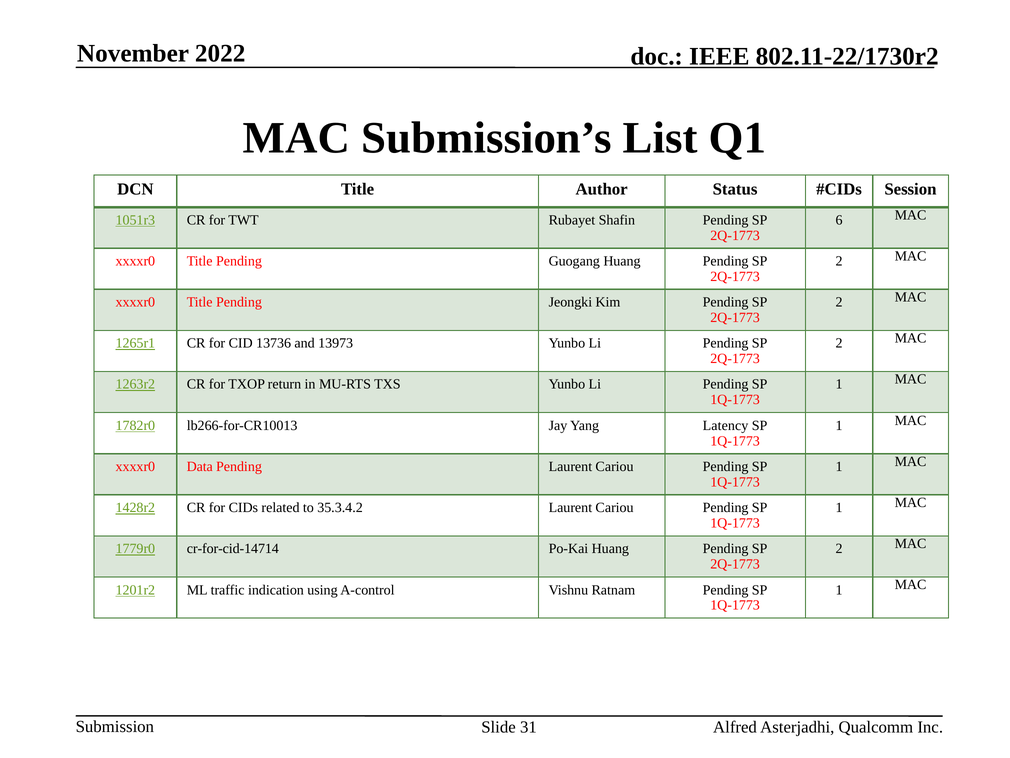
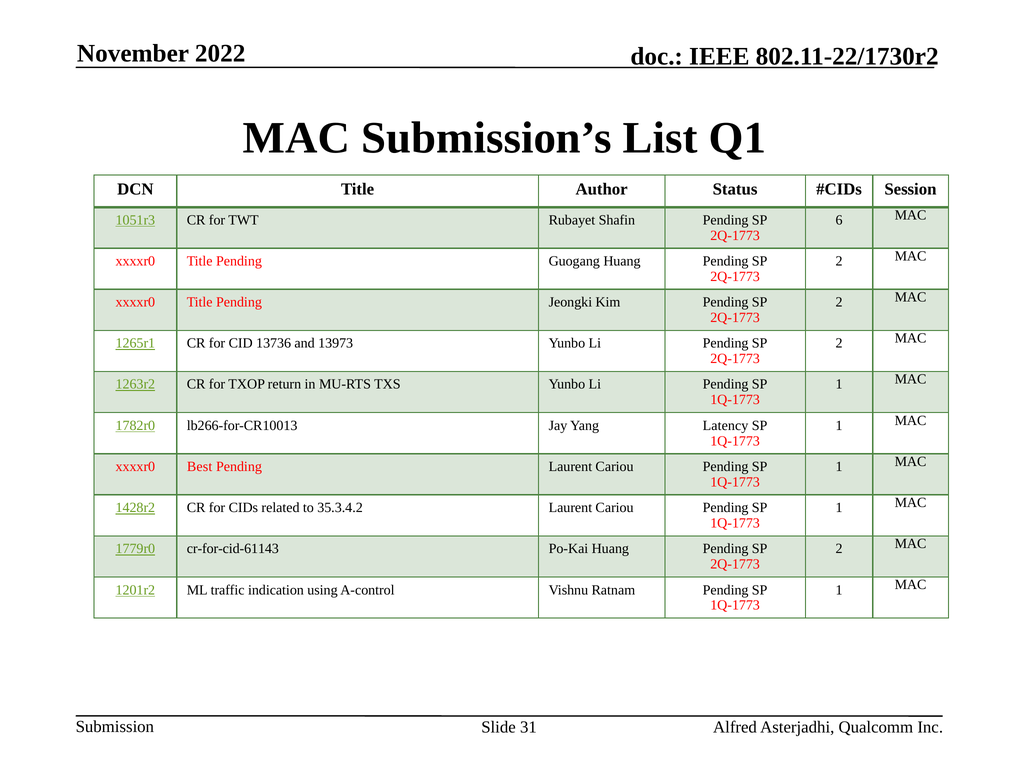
Data: Data -> Best (200, 466)
cr-for-cid-14714: cr-for-cid-14714 -> cr-for-cid-61143 (233, 548)
